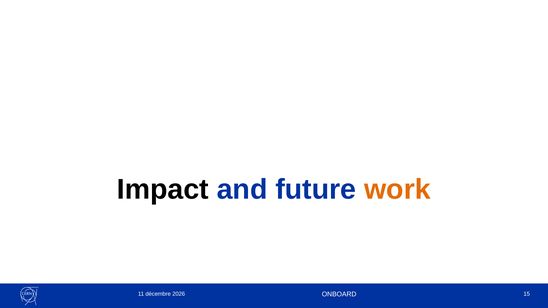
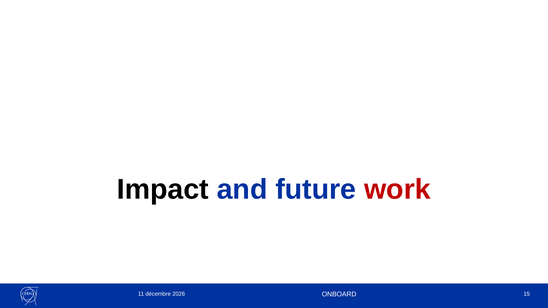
work colour: orange -> red (397, 189)
